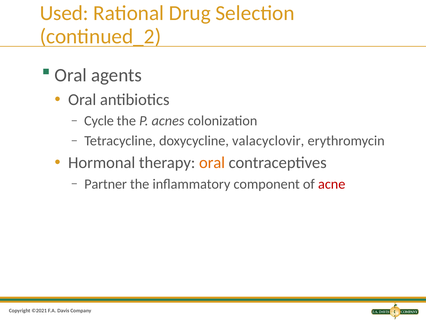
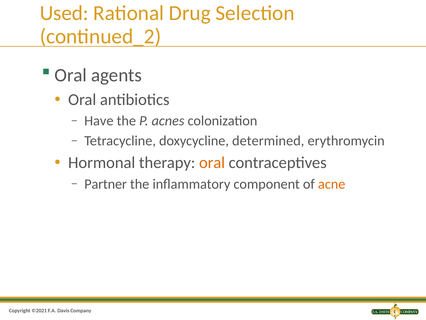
Cycle: Cycle -> Have (99, 121)
valacyclovir: valacyclovir -> determined (268, 141)
acne colour: red -> orange (332, 184)
